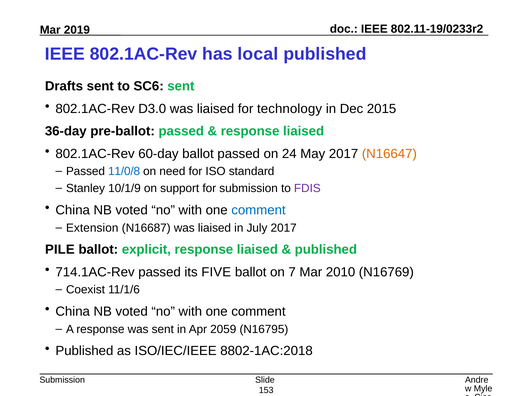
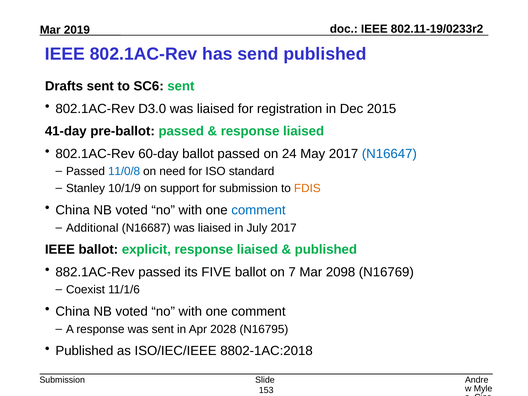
local: local -> send (258, 54)
technology: technology -> registration (290, 109)
36-day: 36-day -> 41-day (66, 131)
N16647 colour: orange -> blue (389, 154)
FDIS colour: purple -> orange (307, 188)
Extension: Extension -> Additional (92, 228)
PILE: PILE -> IEEE (60, 250)
714.1AC-Rev: 714.1AC-Rev -> 882.1AC-Rev (95, 272)
2010: 2010 -> 2098 (341, 272)
2059: 2059 -> 2028 (223, 329)
